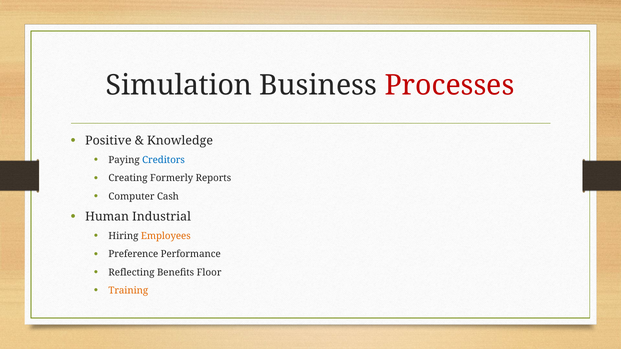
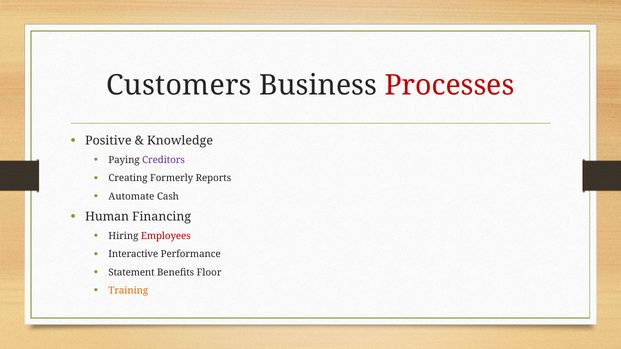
Simulation: Simulation -> Customers (179, 85)
Creditors colour: blue -> purple (163, 160)
Computer: Computer -> Automate (131, 197)
Industrial: Industrial -> Financing (162, 217)
Employees colour: orange -> red (166, 236)
Preference: Preference -> Interactive (133, 254)
Reflecting: Reflecting -> Statement (132, 273)
